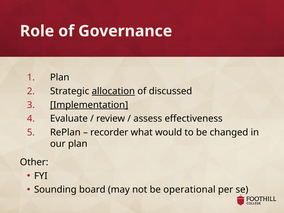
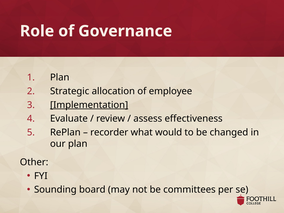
allocation underline: present -> none (113, 91)
discussed: discussed -> employee (171, 91)
operational: operational -> committees (189, 190)
